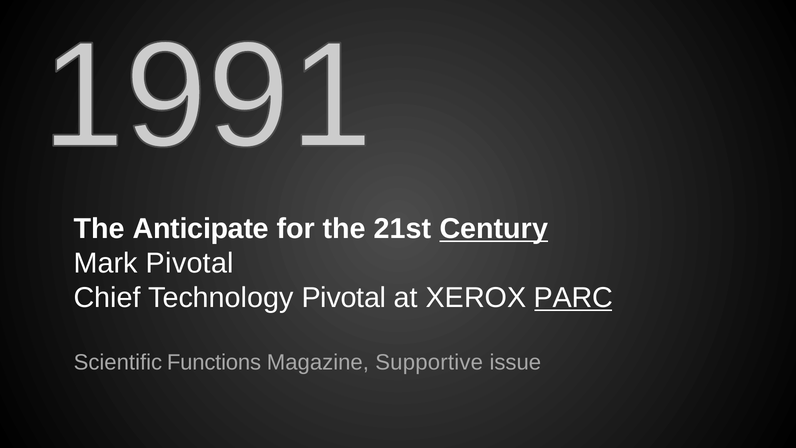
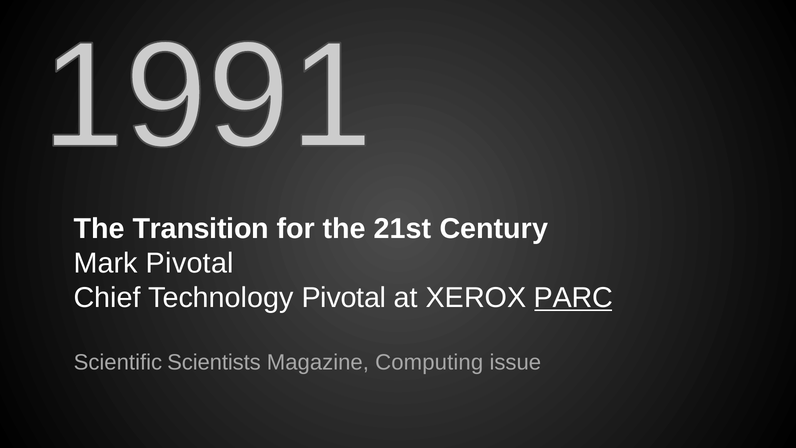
Anticipate: Anticipate -> Transition (201, 229)
Century underline: present -> none (494, 229)
Functions: Functions -> Scientists (214, 362)
Supportive: Supportive -> Computing (429, 362)
